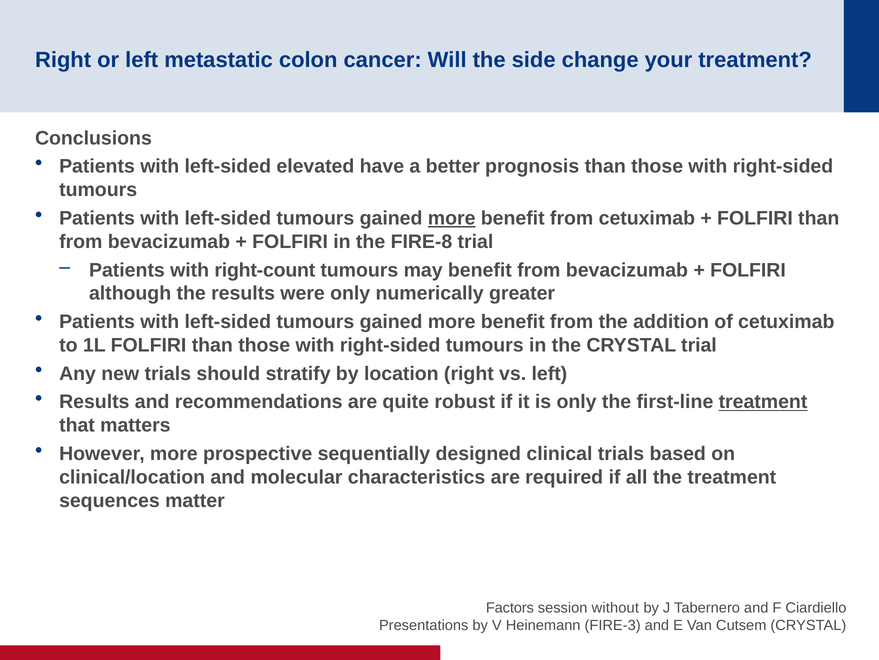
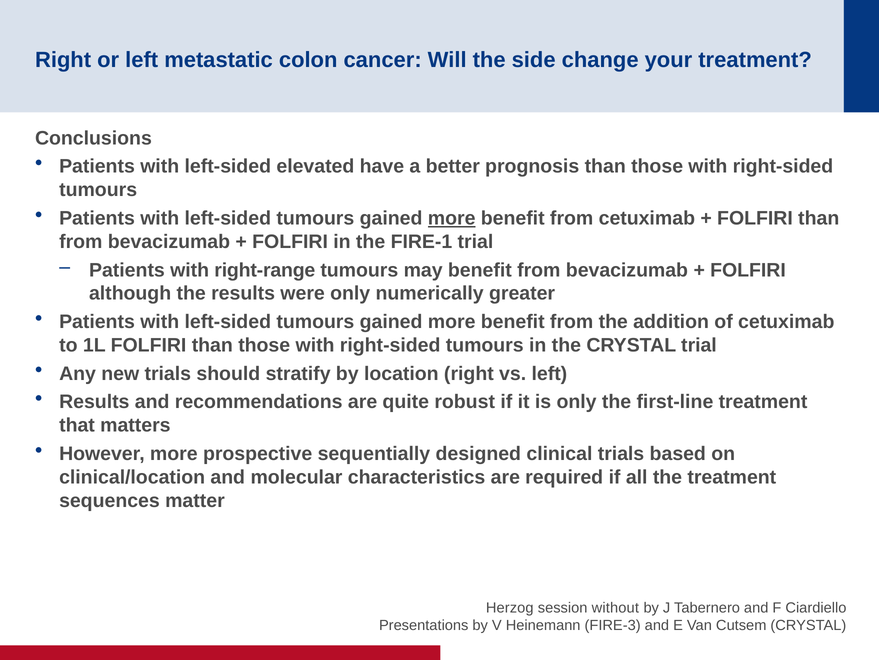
FIRE-8: FIRE-8 -> FIRE-1 (421, 241)
right-count: right-count -> right-range (265, 270)
treatment underline: present -> none (763, 402)
Factors: Factors -> Herzog (510, 607)
